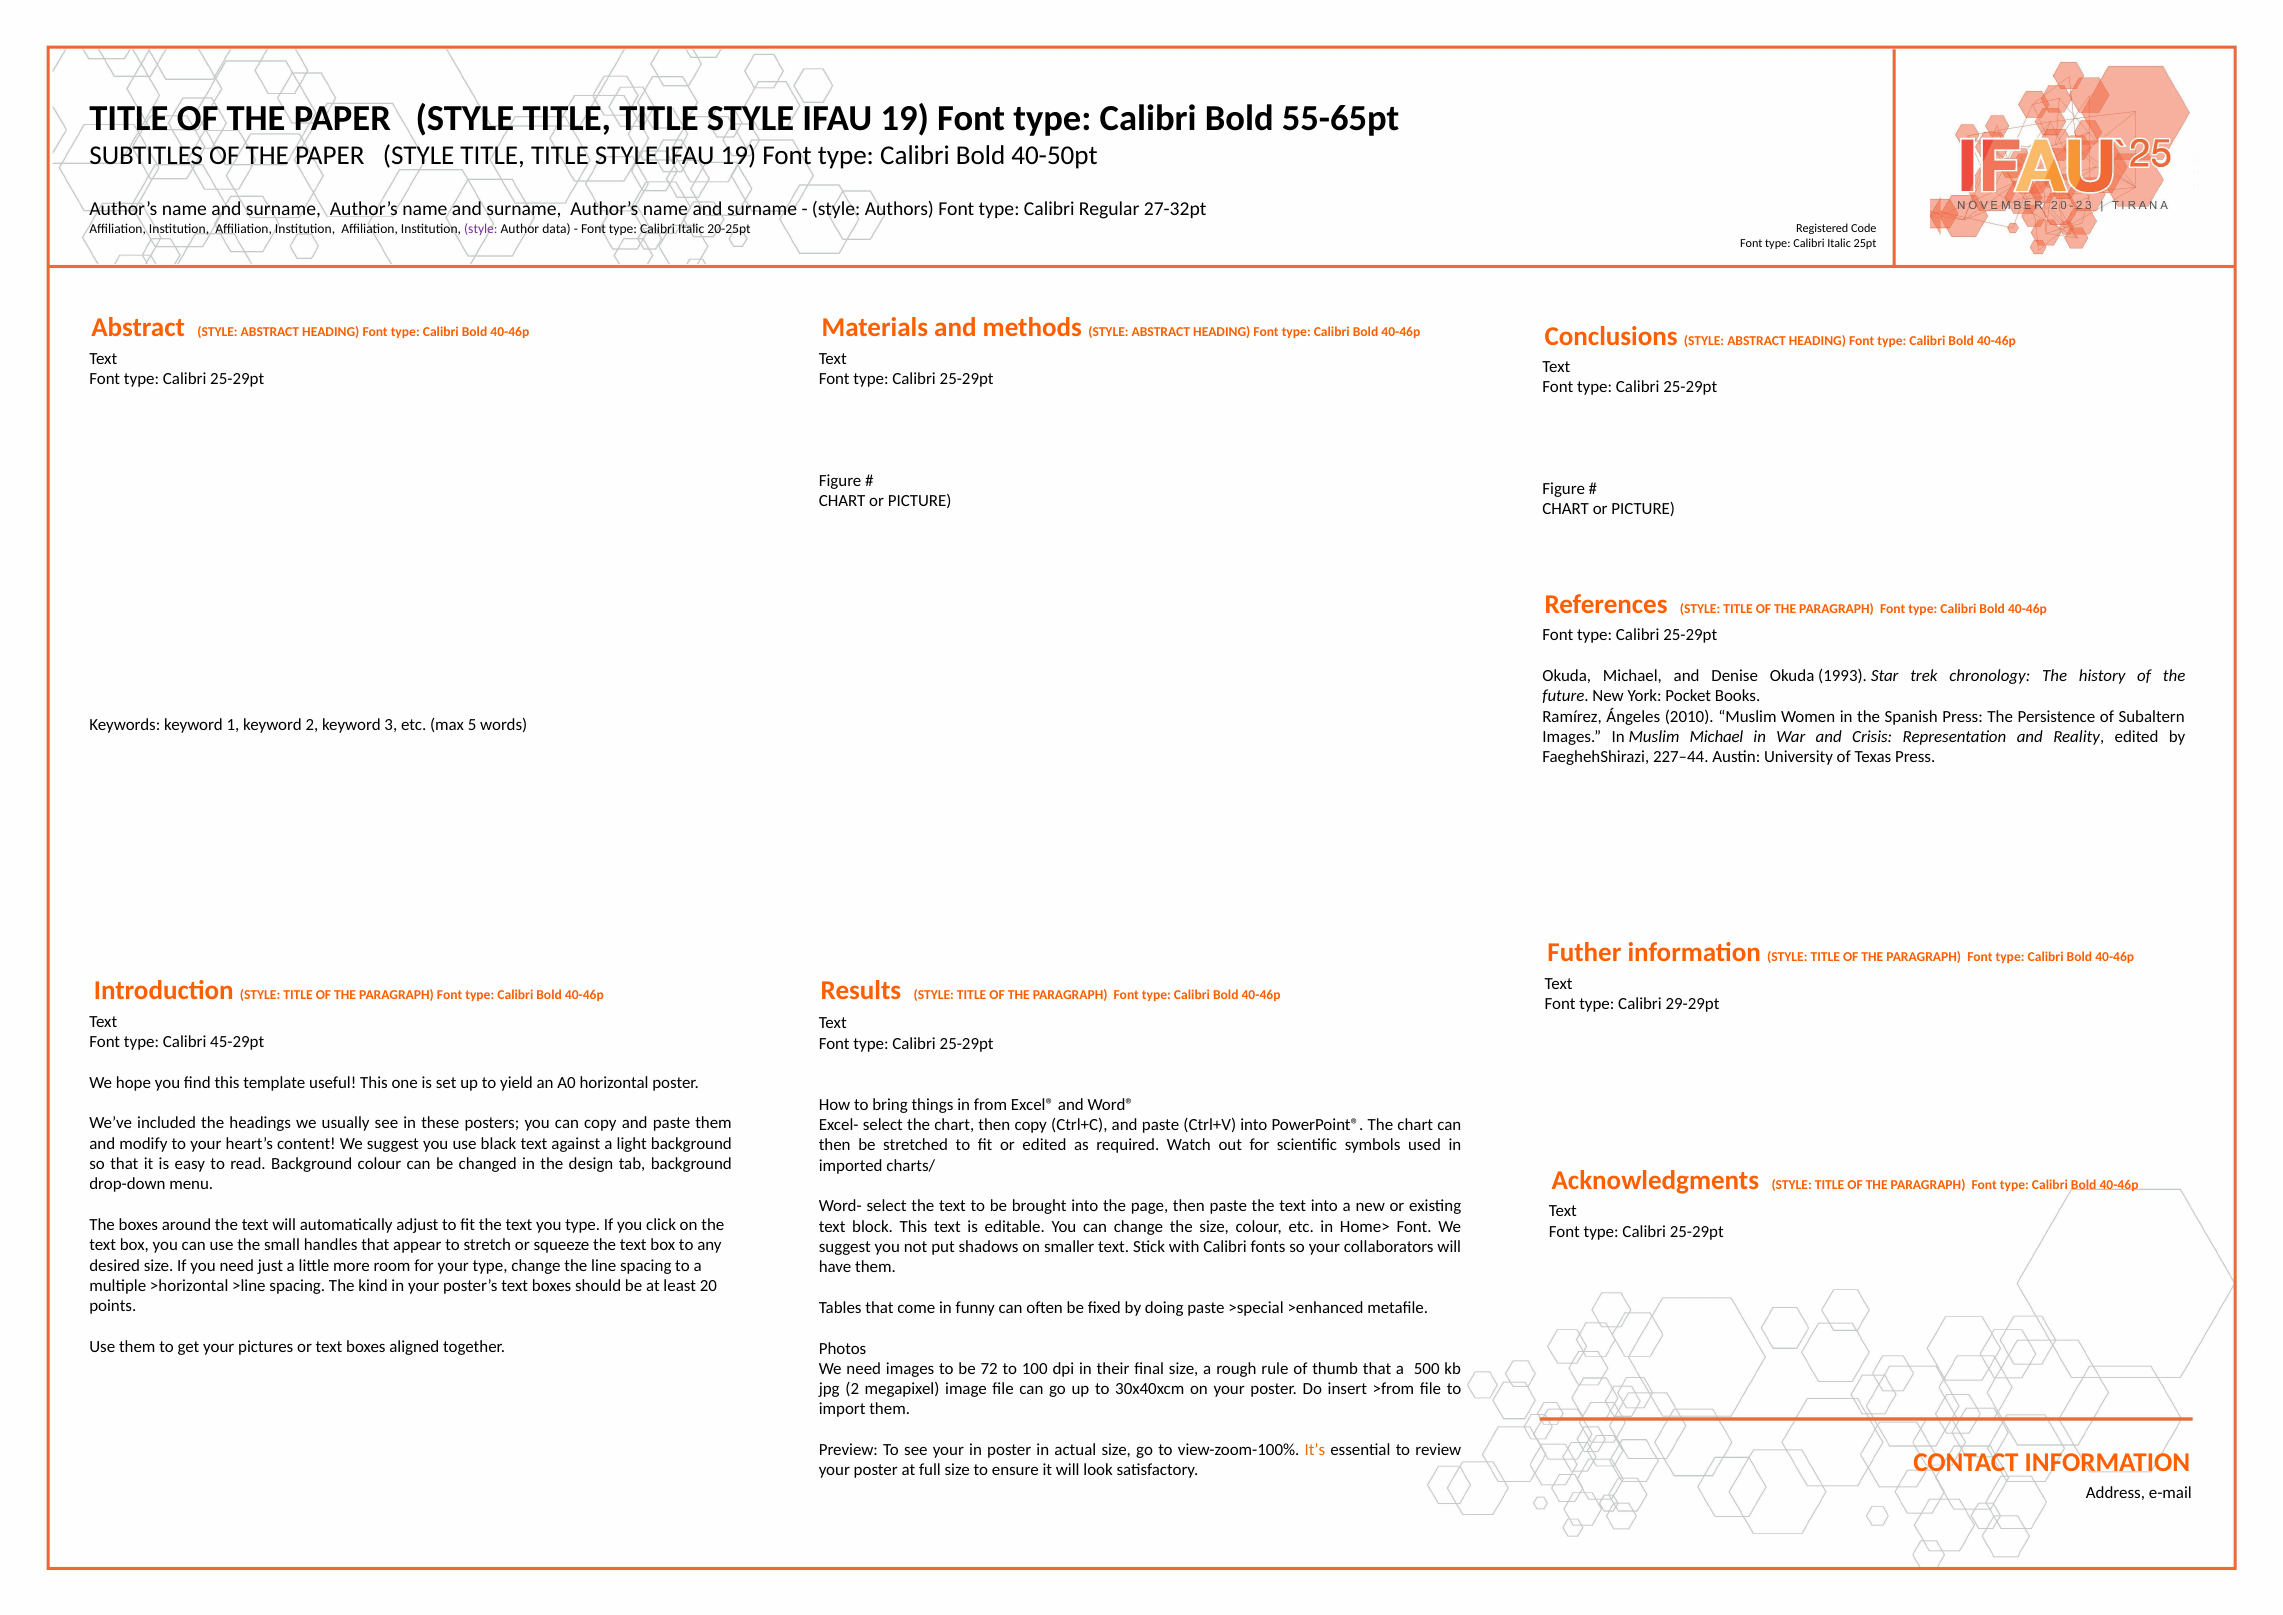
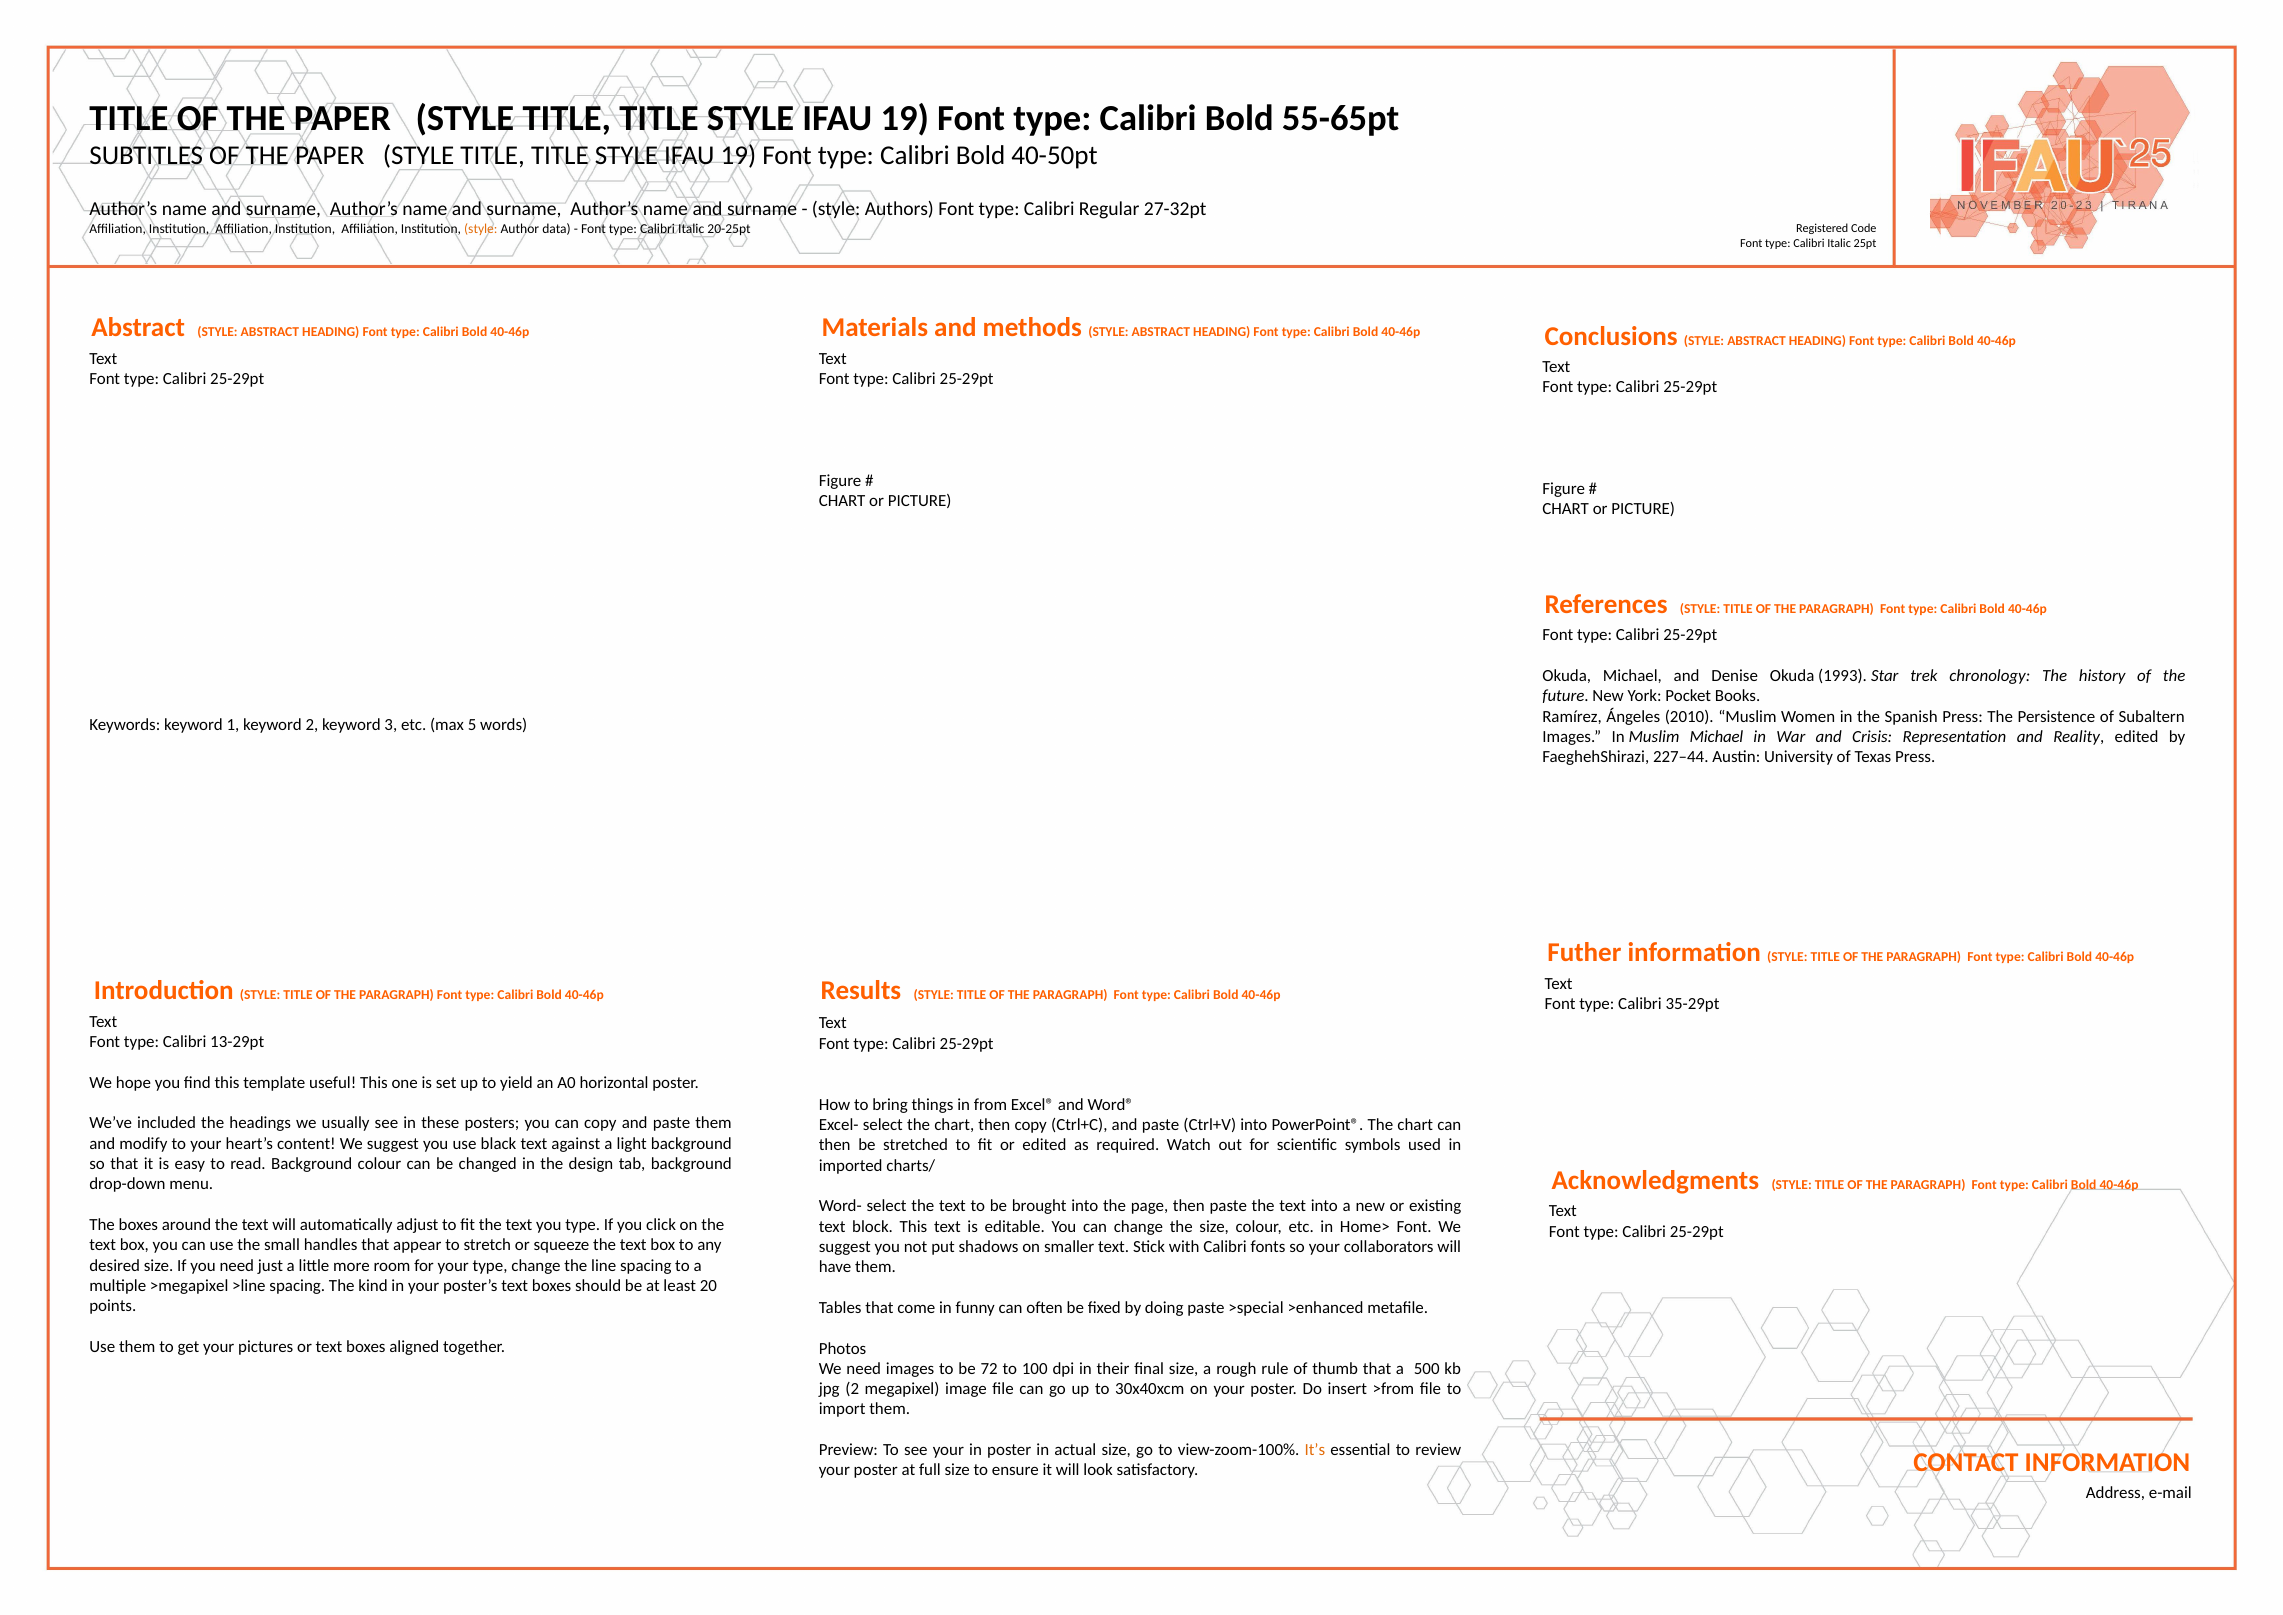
style colour: purple -> orange (481, 229)
29-29pt: 29-29pt -> 35-29pt (1693, 1004)
45-29pt: 45-29pt -> 13-29pt (237, 1042)
>horizontal: >horizontal -> >megapixel (189, 1286)
